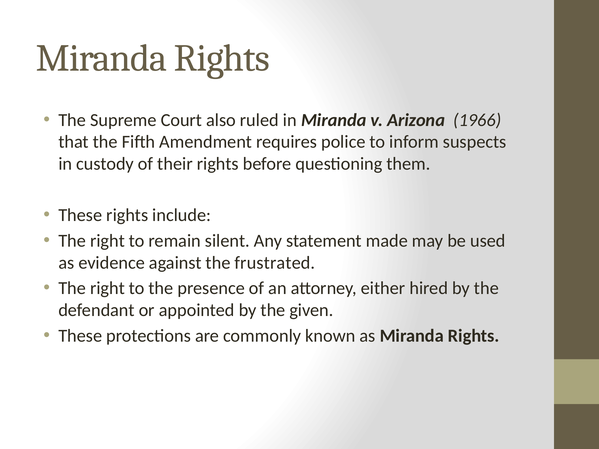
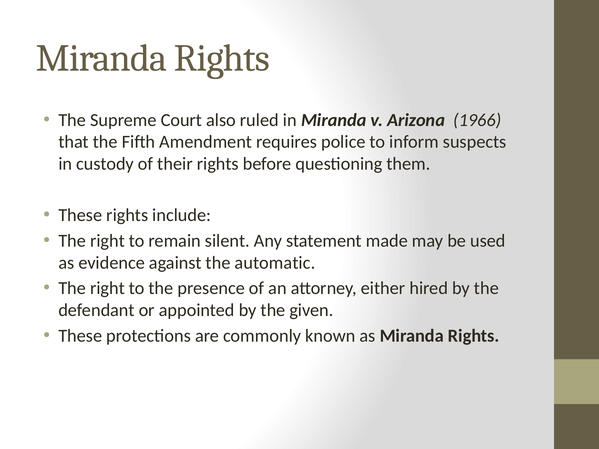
frustrated: frustrated -> automatic (275, 263)
